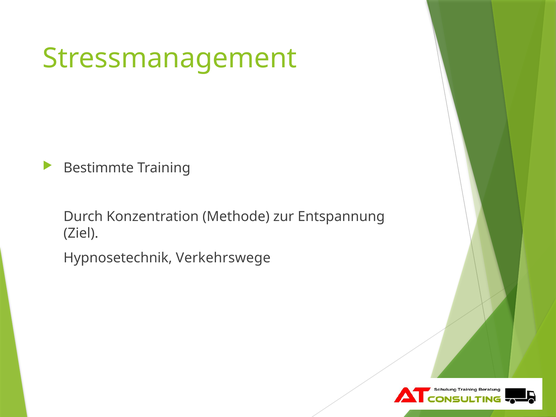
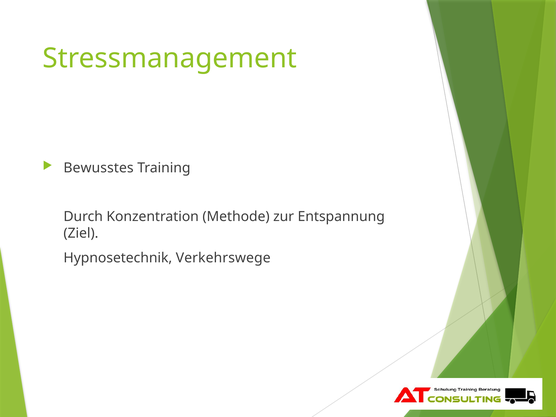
Bestimmte: Bestimmte -> Bewusstes (99, 168)
